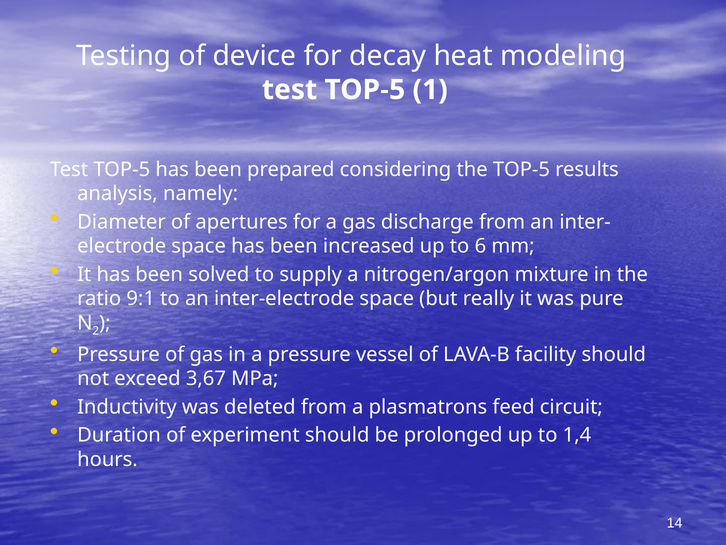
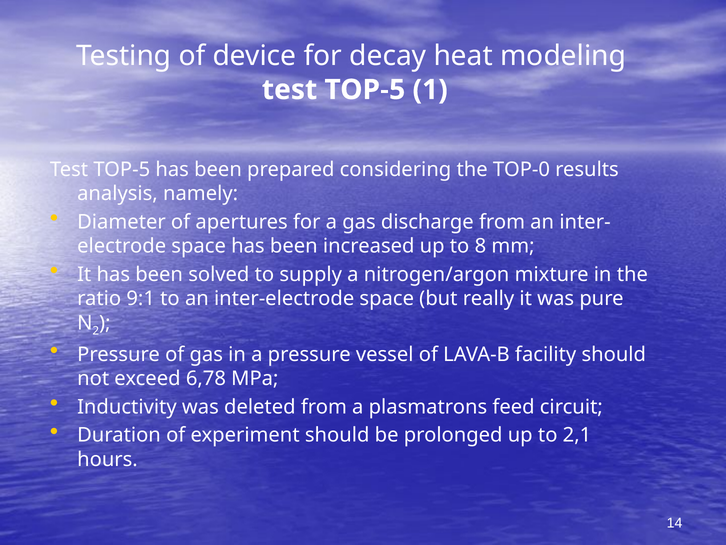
the TOP-5: TOP-5 -> TOP-0 (521, 169)
6: 6 -> 8 (480, 246)
3,67: 3,67 -> 6,78 (206, 378)
1,4: 1,4 -> 2,1 (577, 435)
